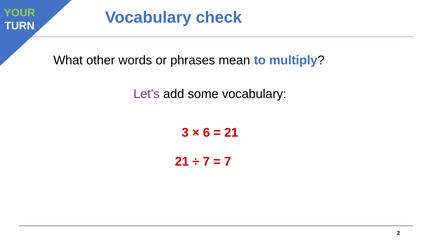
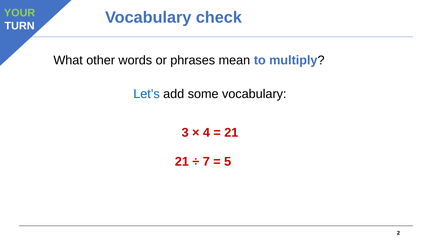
Let’s colour: purple -> blue (147, 94)
6: 6 -> 4 (206, 132)
7: 7 -> 5 (228, 161)
